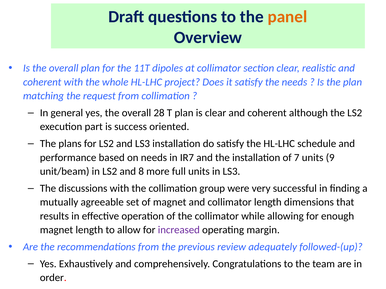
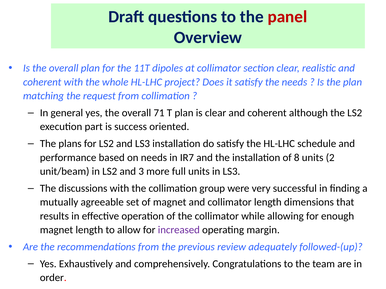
panel colour: orange -> red (287, 17)
28: 28 -> 71 (159, 113)
7: 7 -> 8 (297, 158)
9: 9 -> 2 (330, 158)
8: 8 -> 3 (141, 172)
